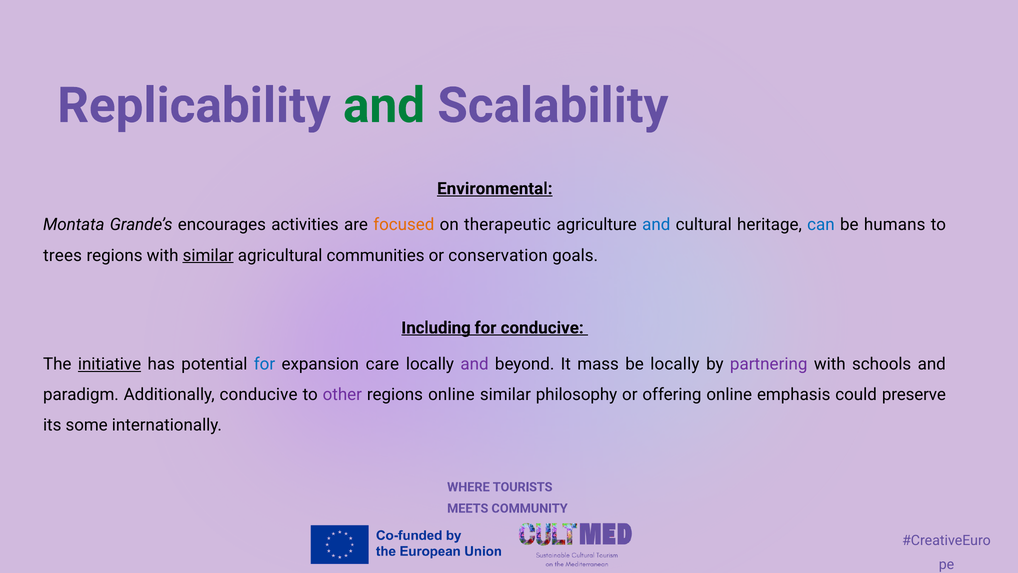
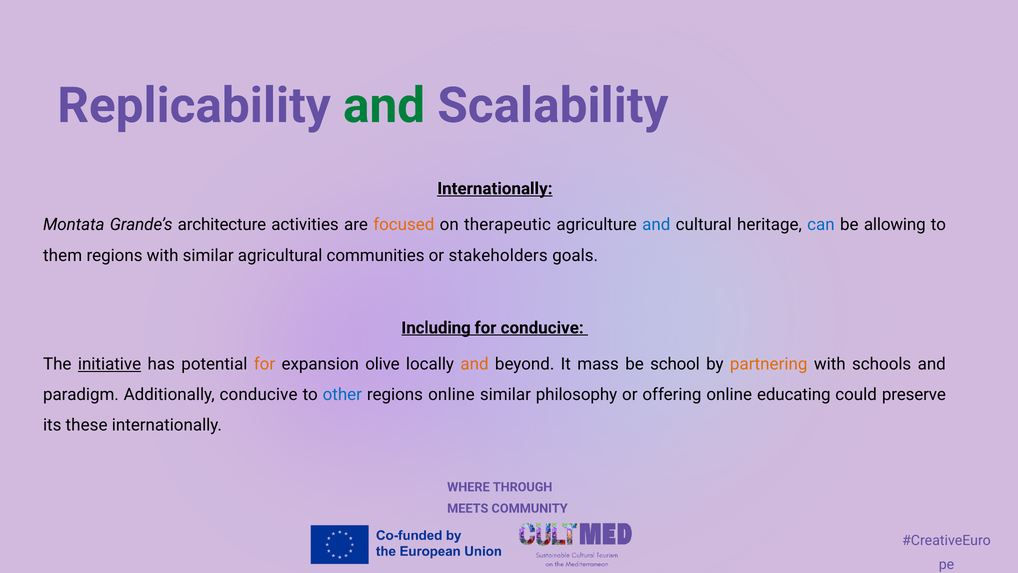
Environmental: Environmental -> Internationally (495, 189)
encourages: encourages -> architecture (222, 225)
humans: humans -> allowing (895, 225)
trees: trees -> them (63, 255)
similar underline: present -> none (208, 255)
conservation: conservation -> stakeholders (498, 255)
for colour: blue -> orange (265, 364)
care: care -> olive (383, 364)
and colour: purple -> orange (475, 364)
be locally: locally -> school (675, 364)
partnering colour: purple -> orange (769, 364)
other colour: purple -> blue (342, 394)
emphasis: emphasis -> educating (794, 394)
some: some -> these (87, 425)
TOURISTS: TOURISTS -> THROUGH (523, 487)
